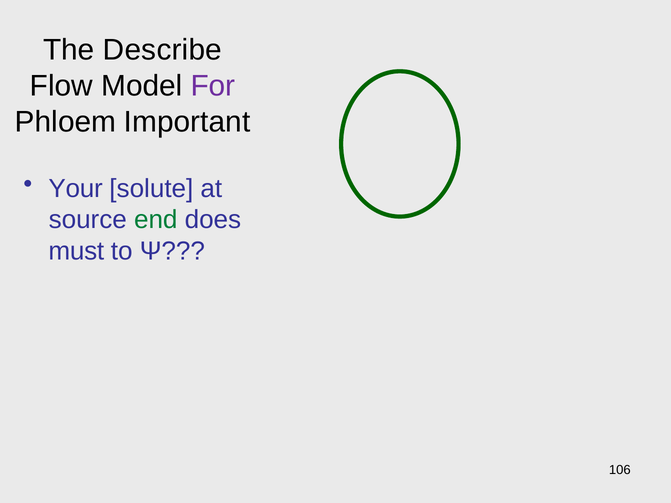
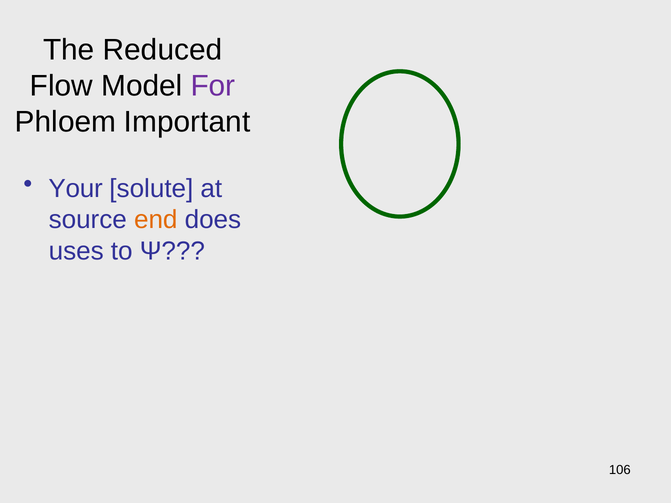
Describe: Describe -> Reduced (163, 50)
end colour: green -> orange (156, 220)
must: must -> uses (76, 251)
